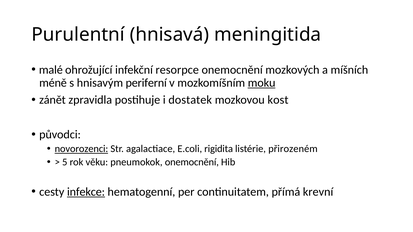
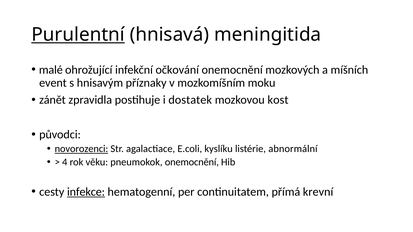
Purulentní underline: none -> present (78, 35)
resorpce: resorpce -> očkování (177, 70)
méně: méně -> event (53, 83)
periferní: periferní -> příznaky (146, 83)
moku underline: present -> none (262, 83)
rigidita: rigidita -> kyslíku (219, 149)
přirozeném: přirozeném -> abnormální (293, 149)
5: 5 -> 4 (65, 162)
